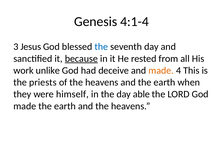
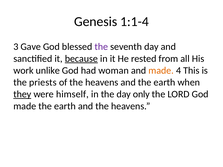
4:1-4: 4:1-4 -> 1:1-4 (135, 22)
Jesus: Jesus -> Gave (31, 47)
the colour: blue -> purple (101, 47)
deceive: deceive -> woman (114, 71)
they underline: none -> present (22, 94)
able: able -> only (141, 94)
